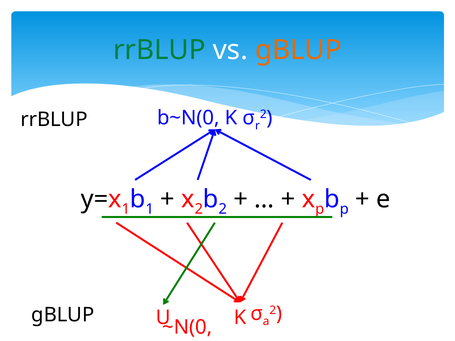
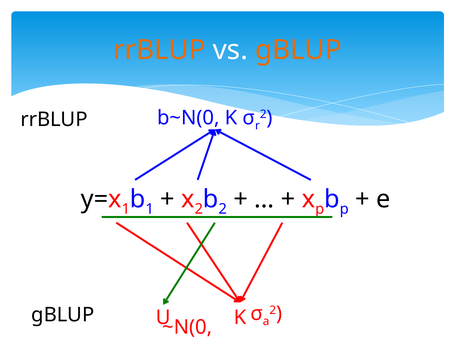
rrBLUP colour: green -> orange (159, 50)
